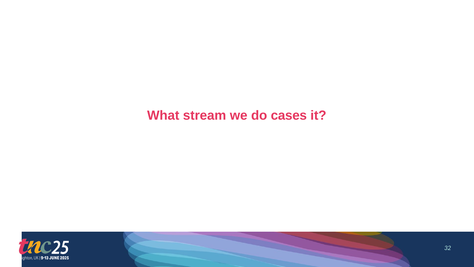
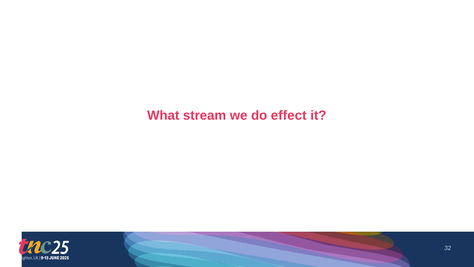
cases: cases -> effect (289, 115)
